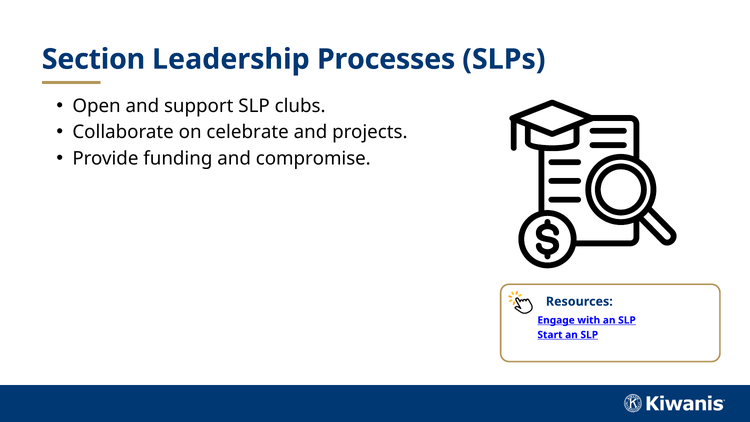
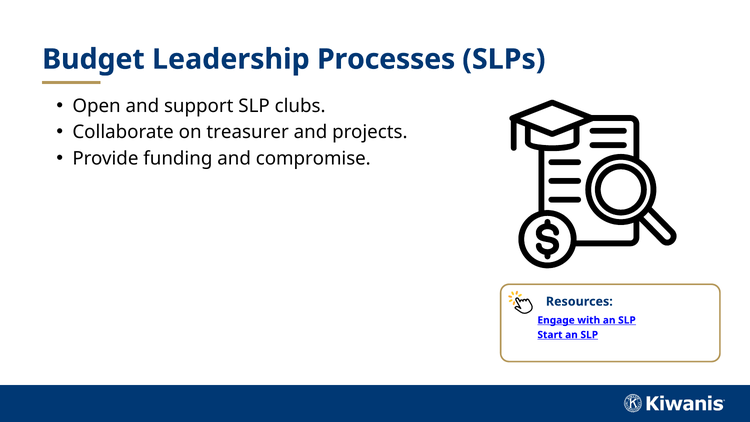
Section: Section -> Budget (93, 59)
celebrate: celebrate -> treasurer (248, 132)
